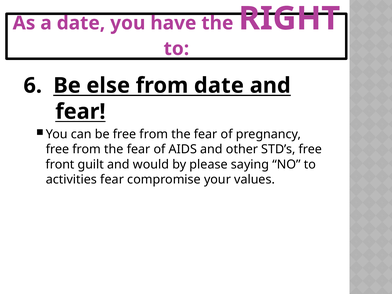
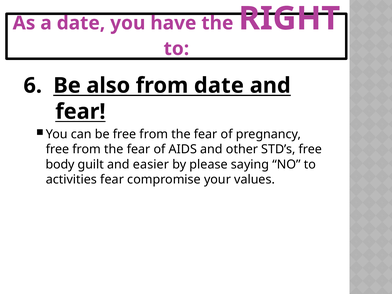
else: else -> also (108, 86)
front: front -> body (60, 164)
would: would -> easier (151, 164)
